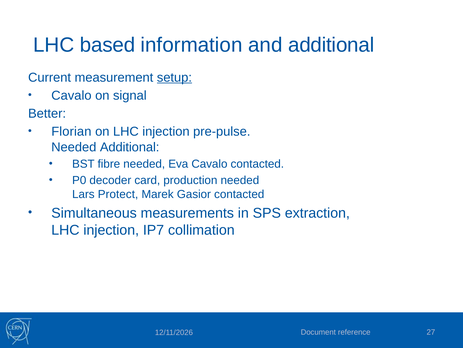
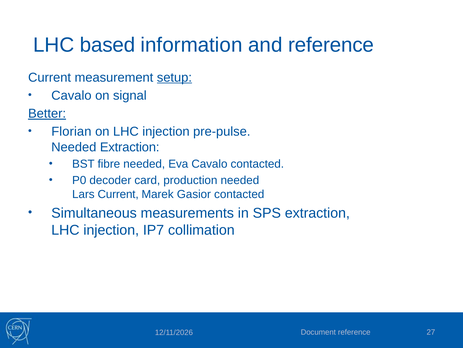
and additional: additional -> reference (331, 45)
Better underline: none -> present (47, 113)
Needed Additional: Additional -> Extraction (130, 147)
Lars Protect: Protect -> Current (118, 194)
